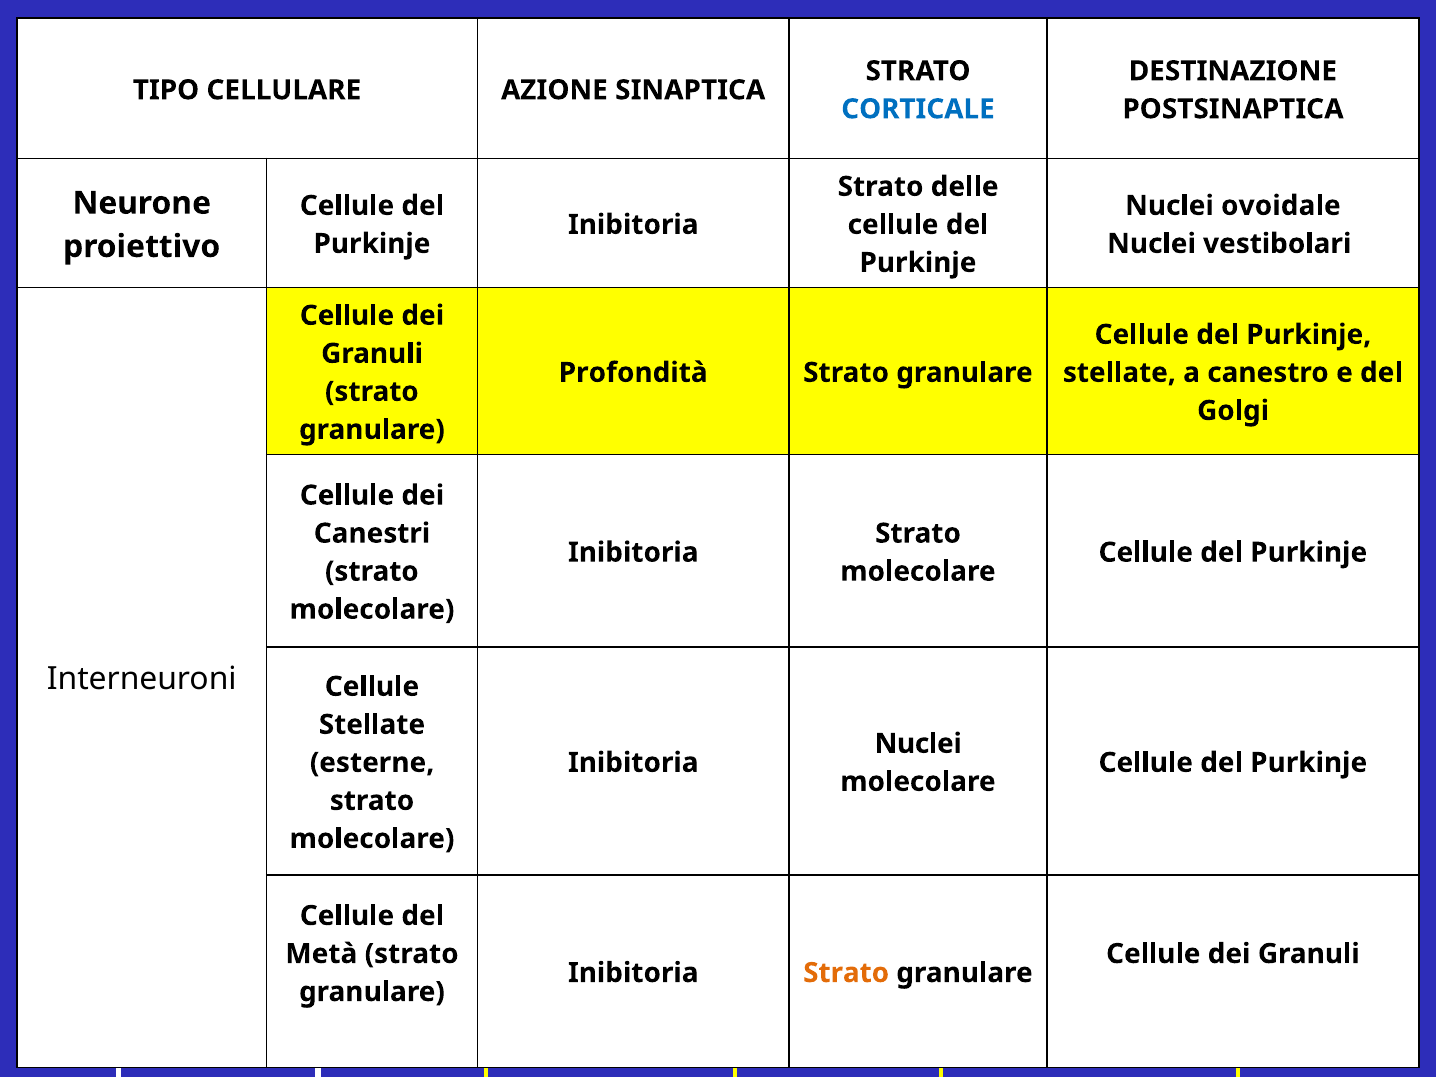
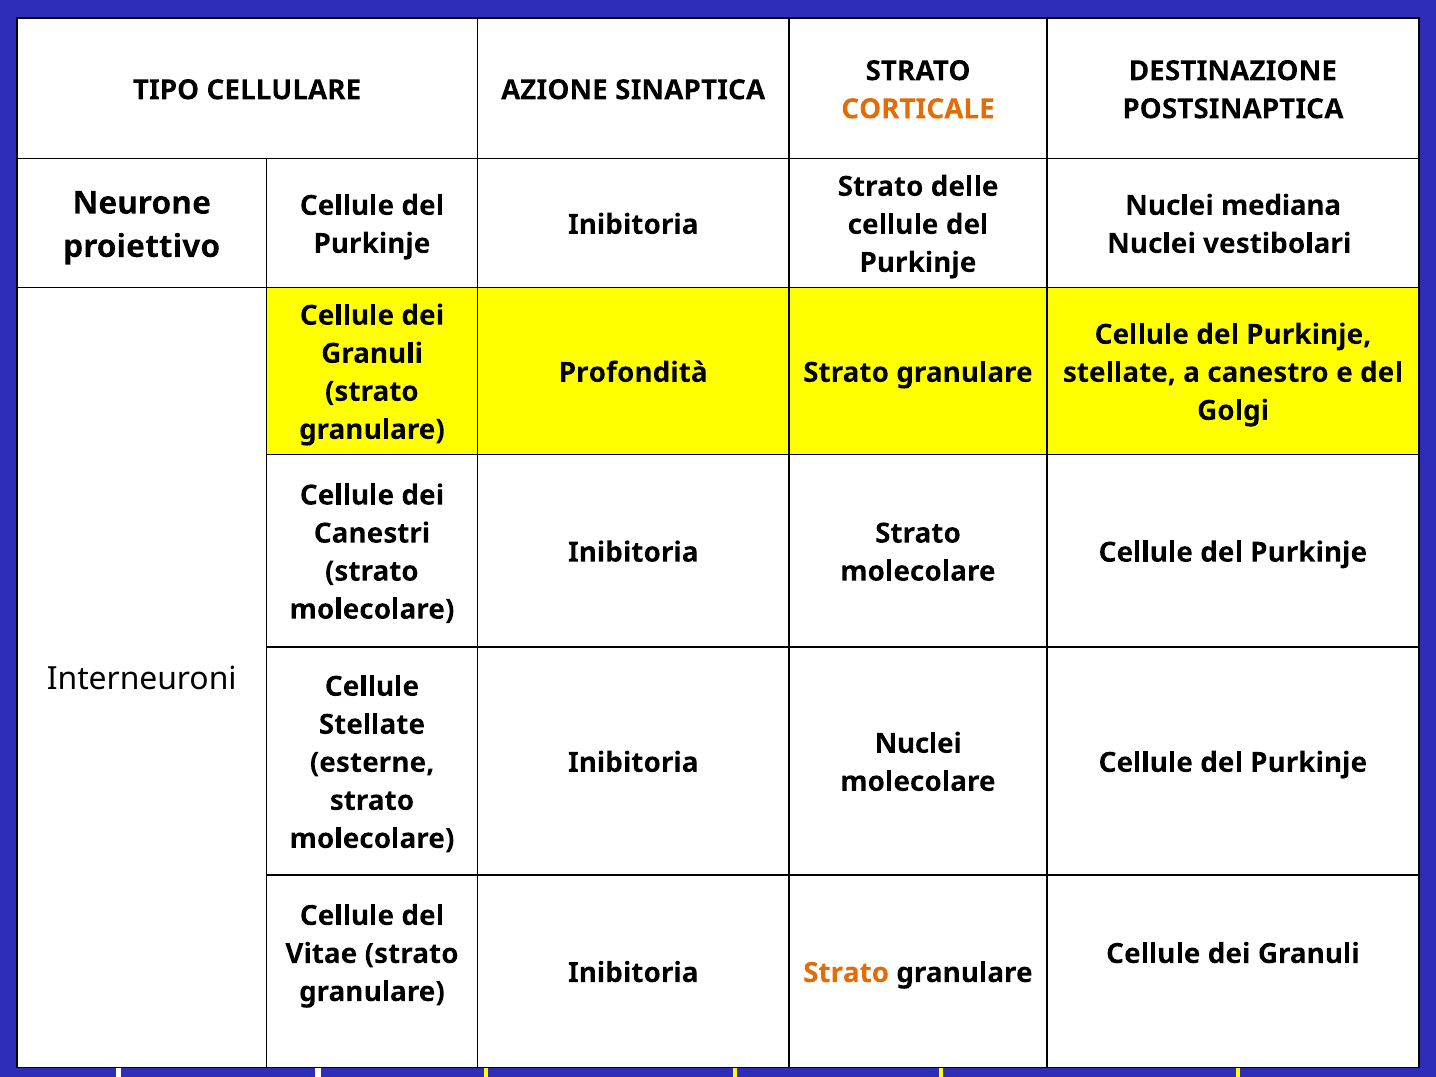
CORTICALE colour: blue -> orange (918, 109)
ovoidale: ovoidale -> mediana (1281, 206)
Metà: Metà -> Vitae (321, 954)
